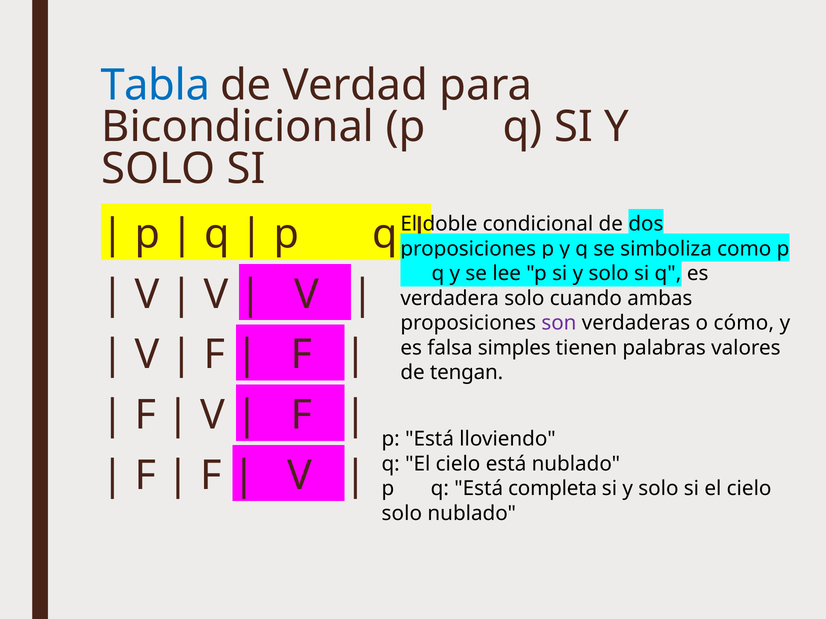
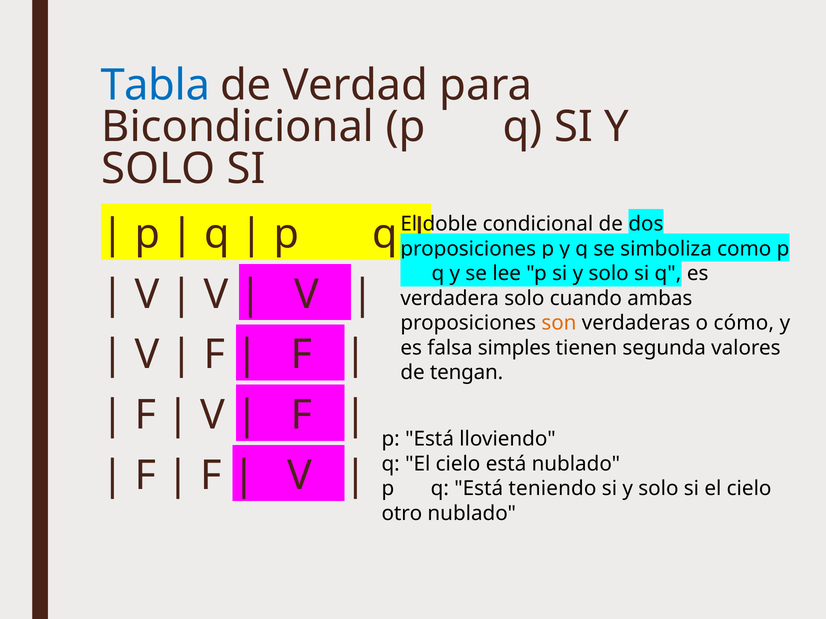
son colour: purple -> orange (559, 323)
palabras: palabras -> segunda (664, 348)
completa: completa -> teniendo (552, 489)
solo: solo -> otro (402, 514)
